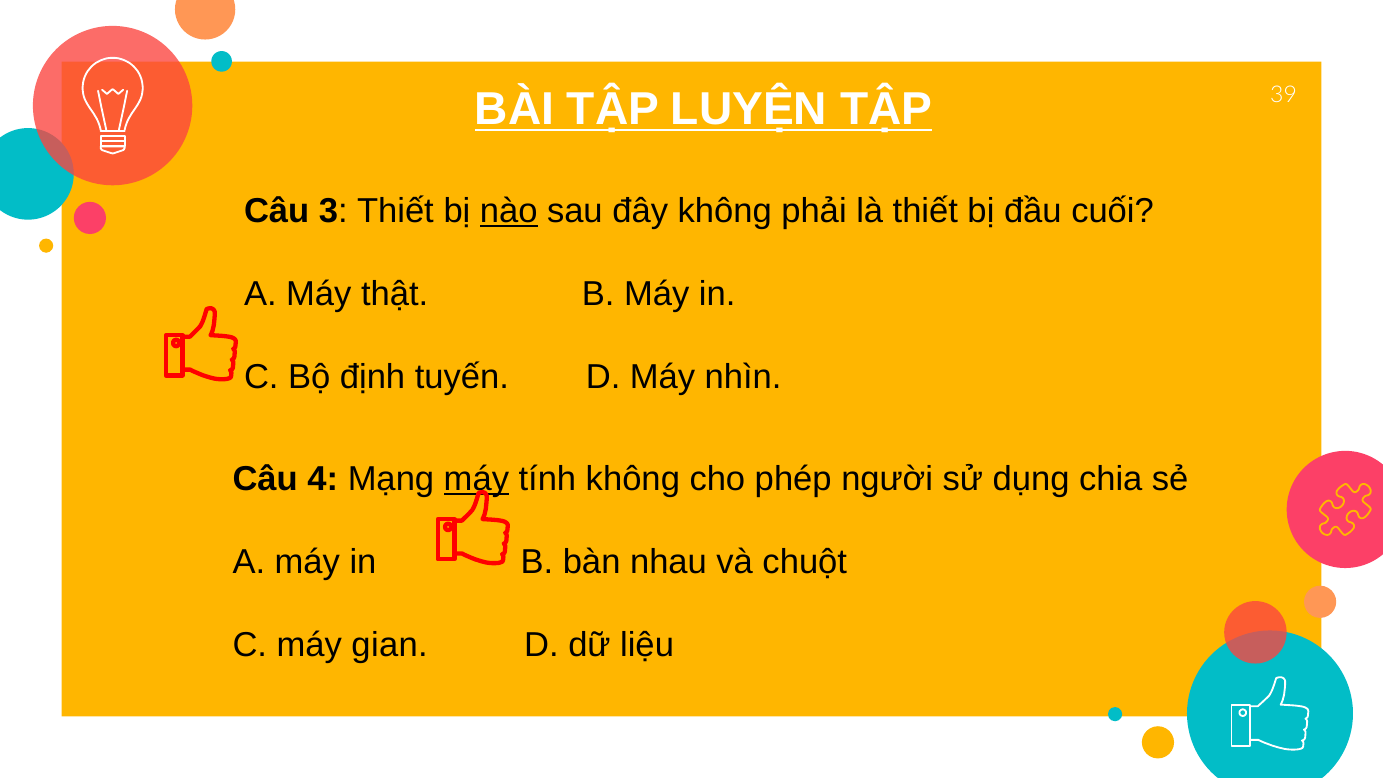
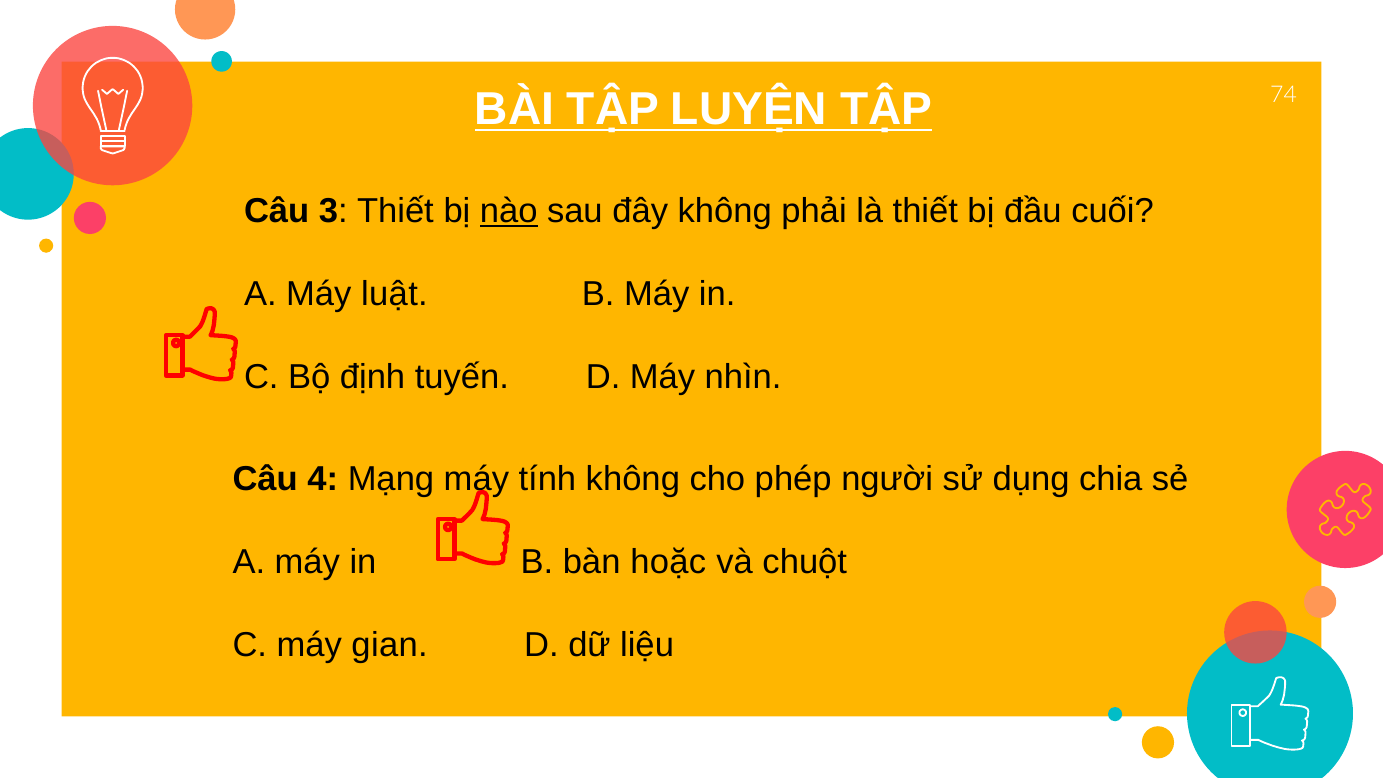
39: 39 -> 74 (1284, 95)
thật: thật -> luật (394, 294)
máy underline: present -> none (476, 480)
nhau: nhau -> hoặc (668, 563)
